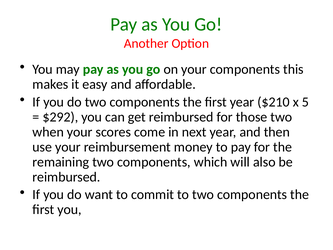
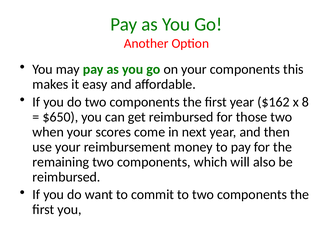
$210: $210 -> $162 (274, 102)
5: 5 -> 8 (305, 102)
$292: $292 -> $650 (60, 117)
